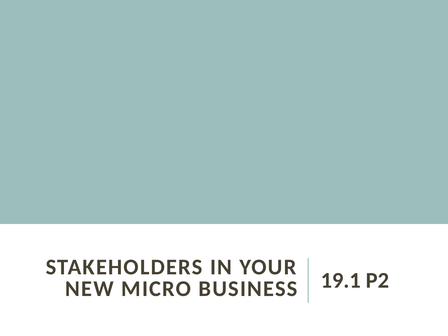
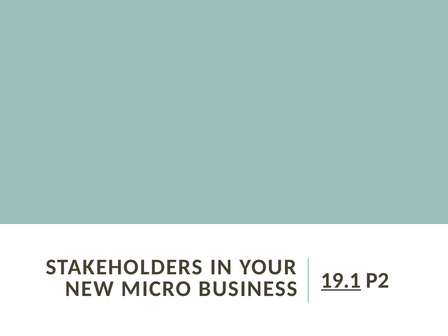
19.1 underline: none -> present (341, 280)
